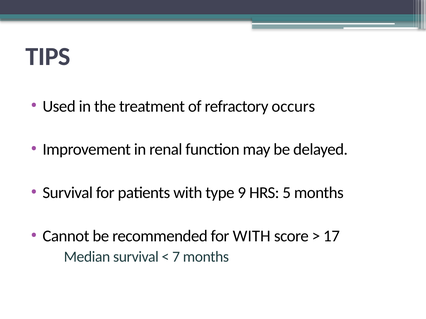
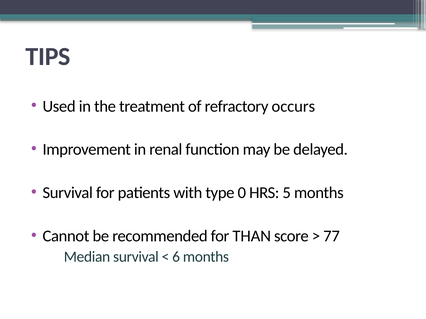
9: 9 -> 0 (242, 193)
for WITH: WITH -> THAN (252, 236)
17: 17 -> 77 (332, 236)
7: 7 -> 6 (176, 257)
